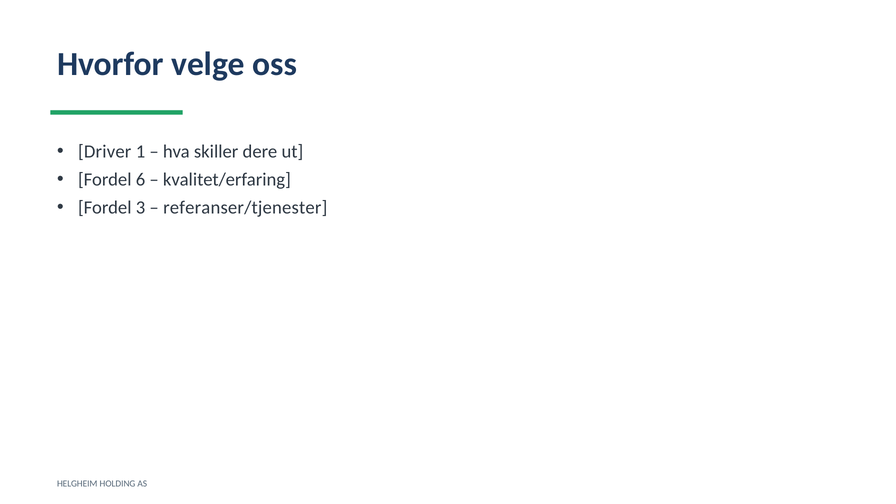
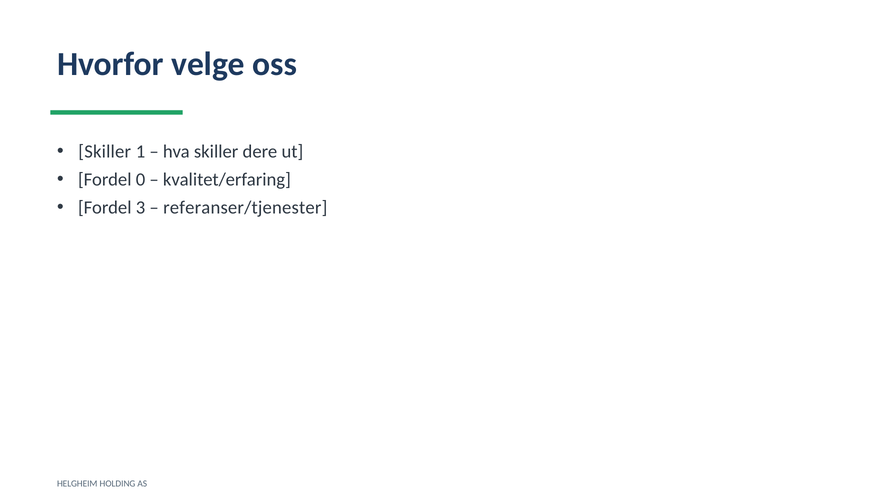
Driver: Driver -> Skiller (105, 152)
6: 6 -> 0 (141, 180)
